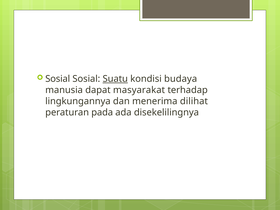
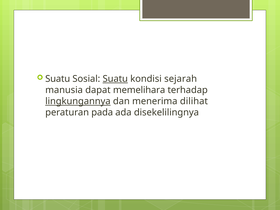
Sosial: Sosial -> Suatu (58, 79)
budaya: budaya -> sejarah (181, 79)
masyarakat: masyarakat -> memelihara (139, 90)
lingkungannya underline: none -> present (78, 101)
